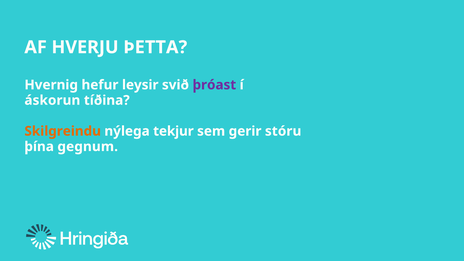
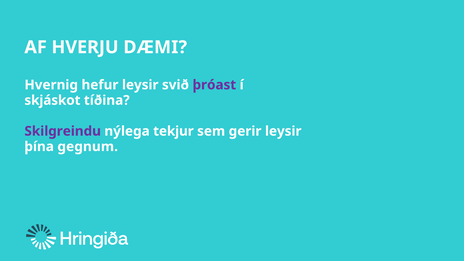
ÞETTA: ÞETTA -> DÆMI (155, 47)
áskorun: áskorun -> skjáskot (52, 100)
Skilgreindu colour: orange -> purple (63, 131)
gerir stóru: stóru -> leysir (283, 131)
